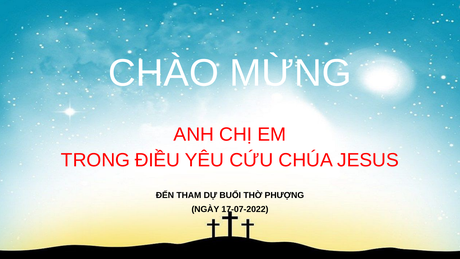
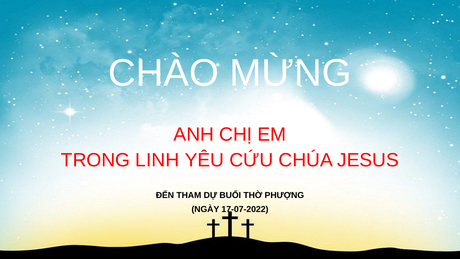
ĐIỀU: ĐIỀU -> LINH (157, 160)
